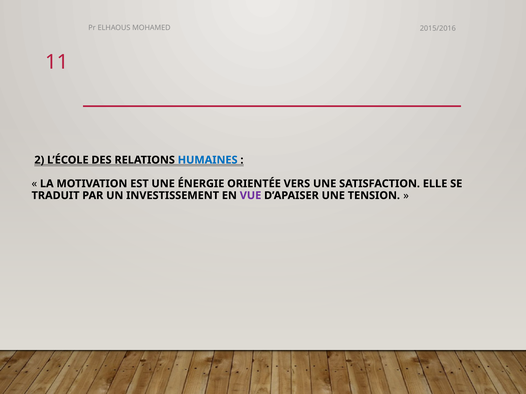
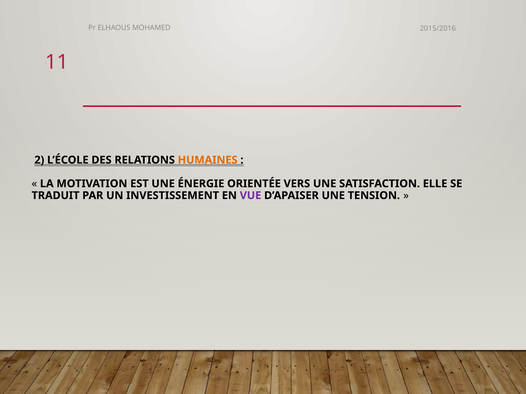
HUMAINES colour: blue -> orange (208, 160)
